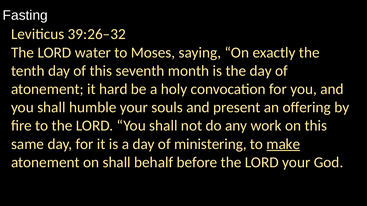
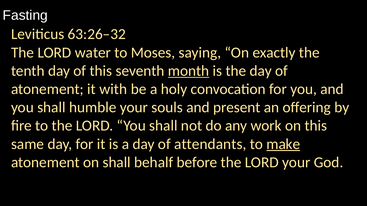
39:26–32: 39:26–32 -> 63:26–32 (97, 34)
month underline: none -> present (189, 71)
hard: hard -> with (113, 89)
ministering: ministering -> attendants (210, 144)
